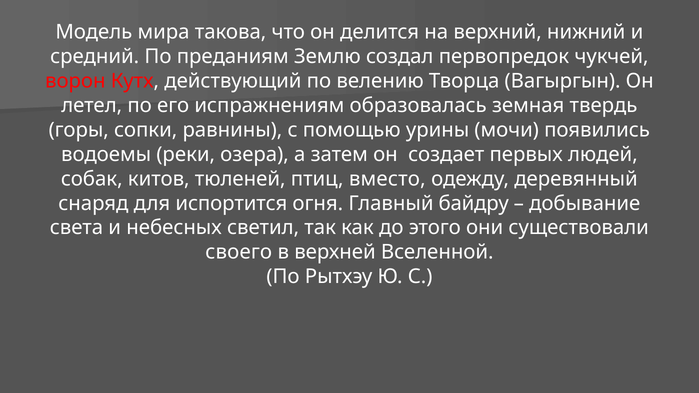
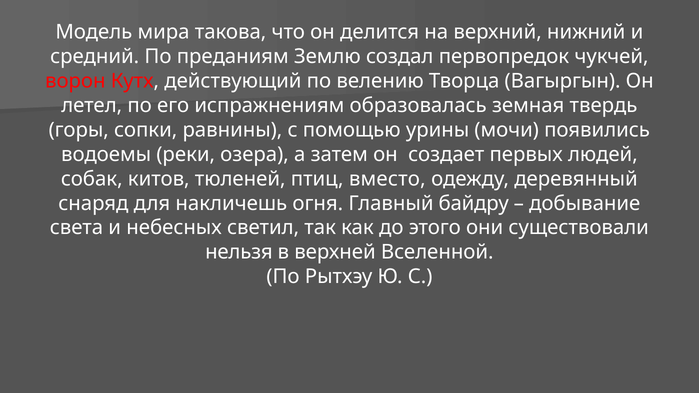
испортится: испортится -> накличешь (231, 203)
своего: своего -> нельзя (239, 252)
